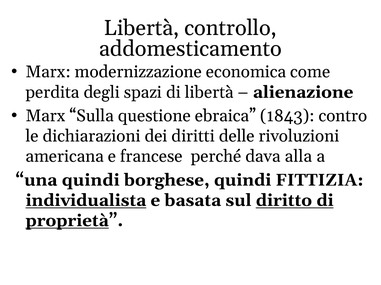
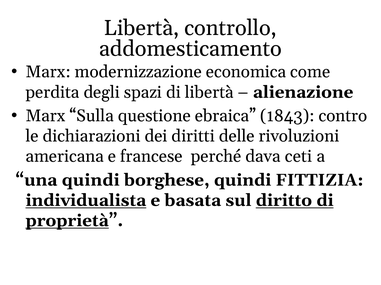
alla: alla -> ceti (298, 157)
